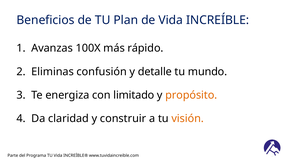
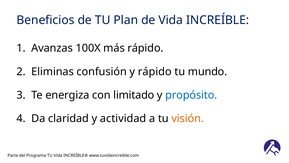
y detalle: detalle -> rápido (155, 71)
propósito colour: orange -> blue (191, 95)
construir: construir -> actividad (123, 118)
